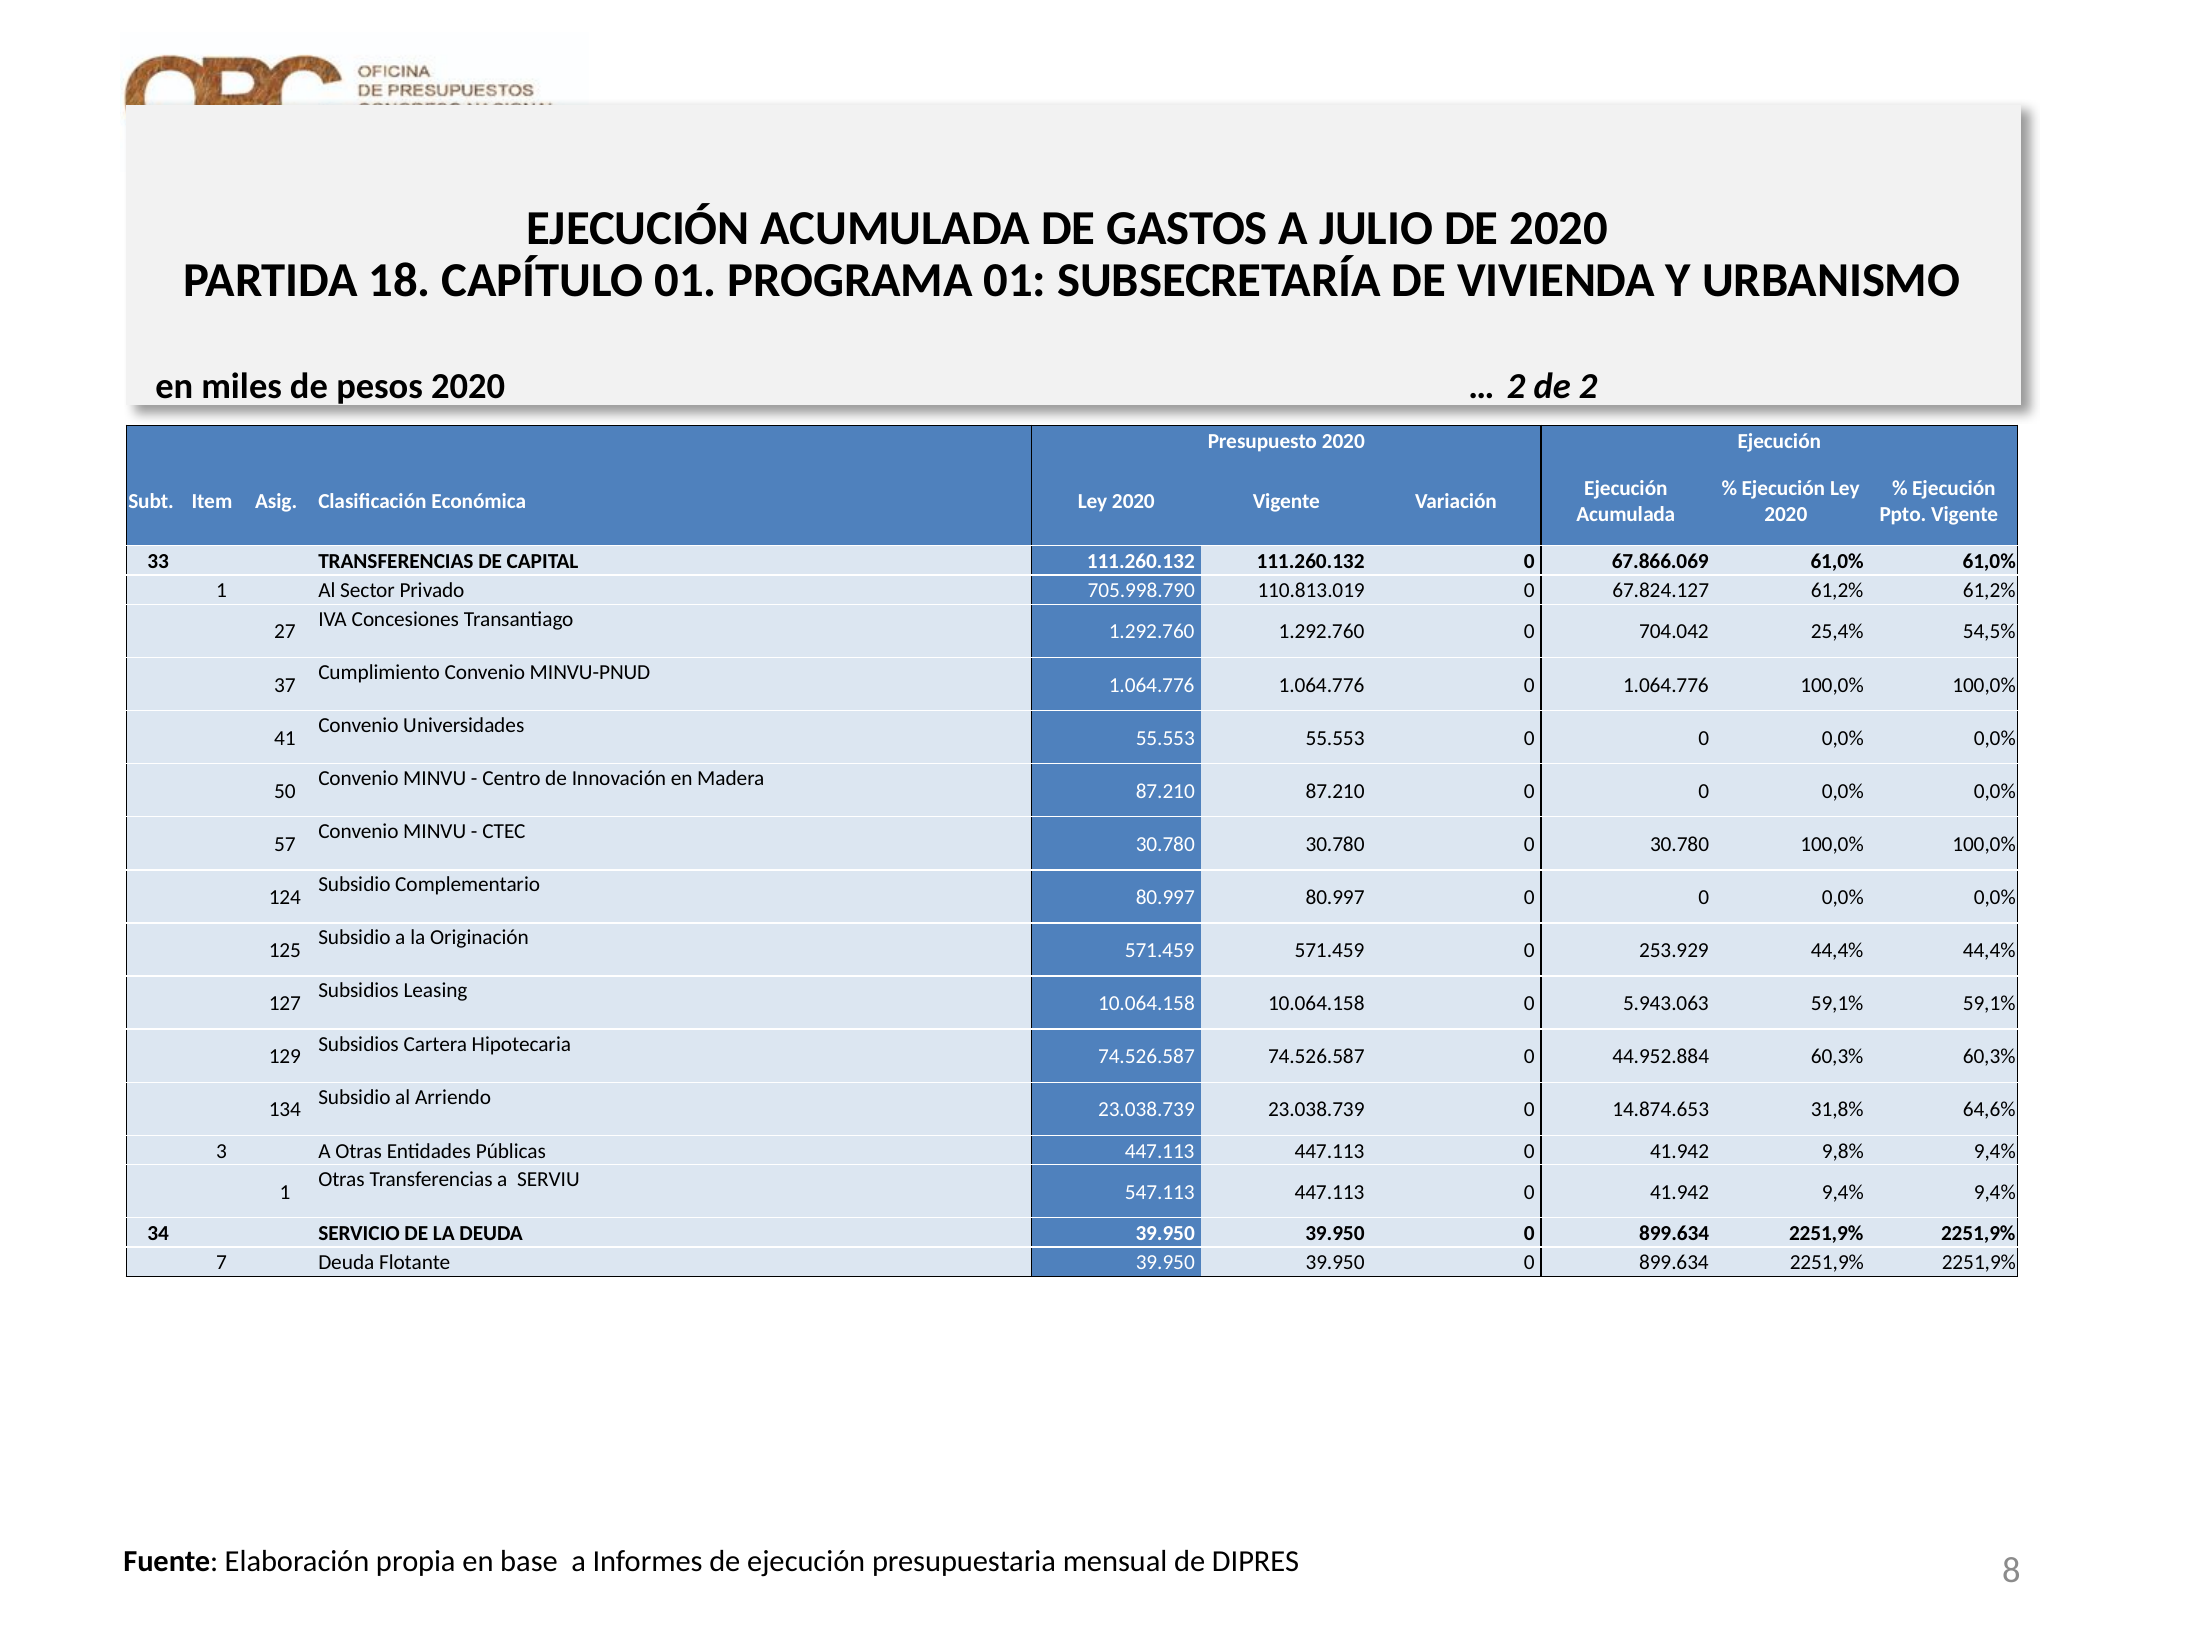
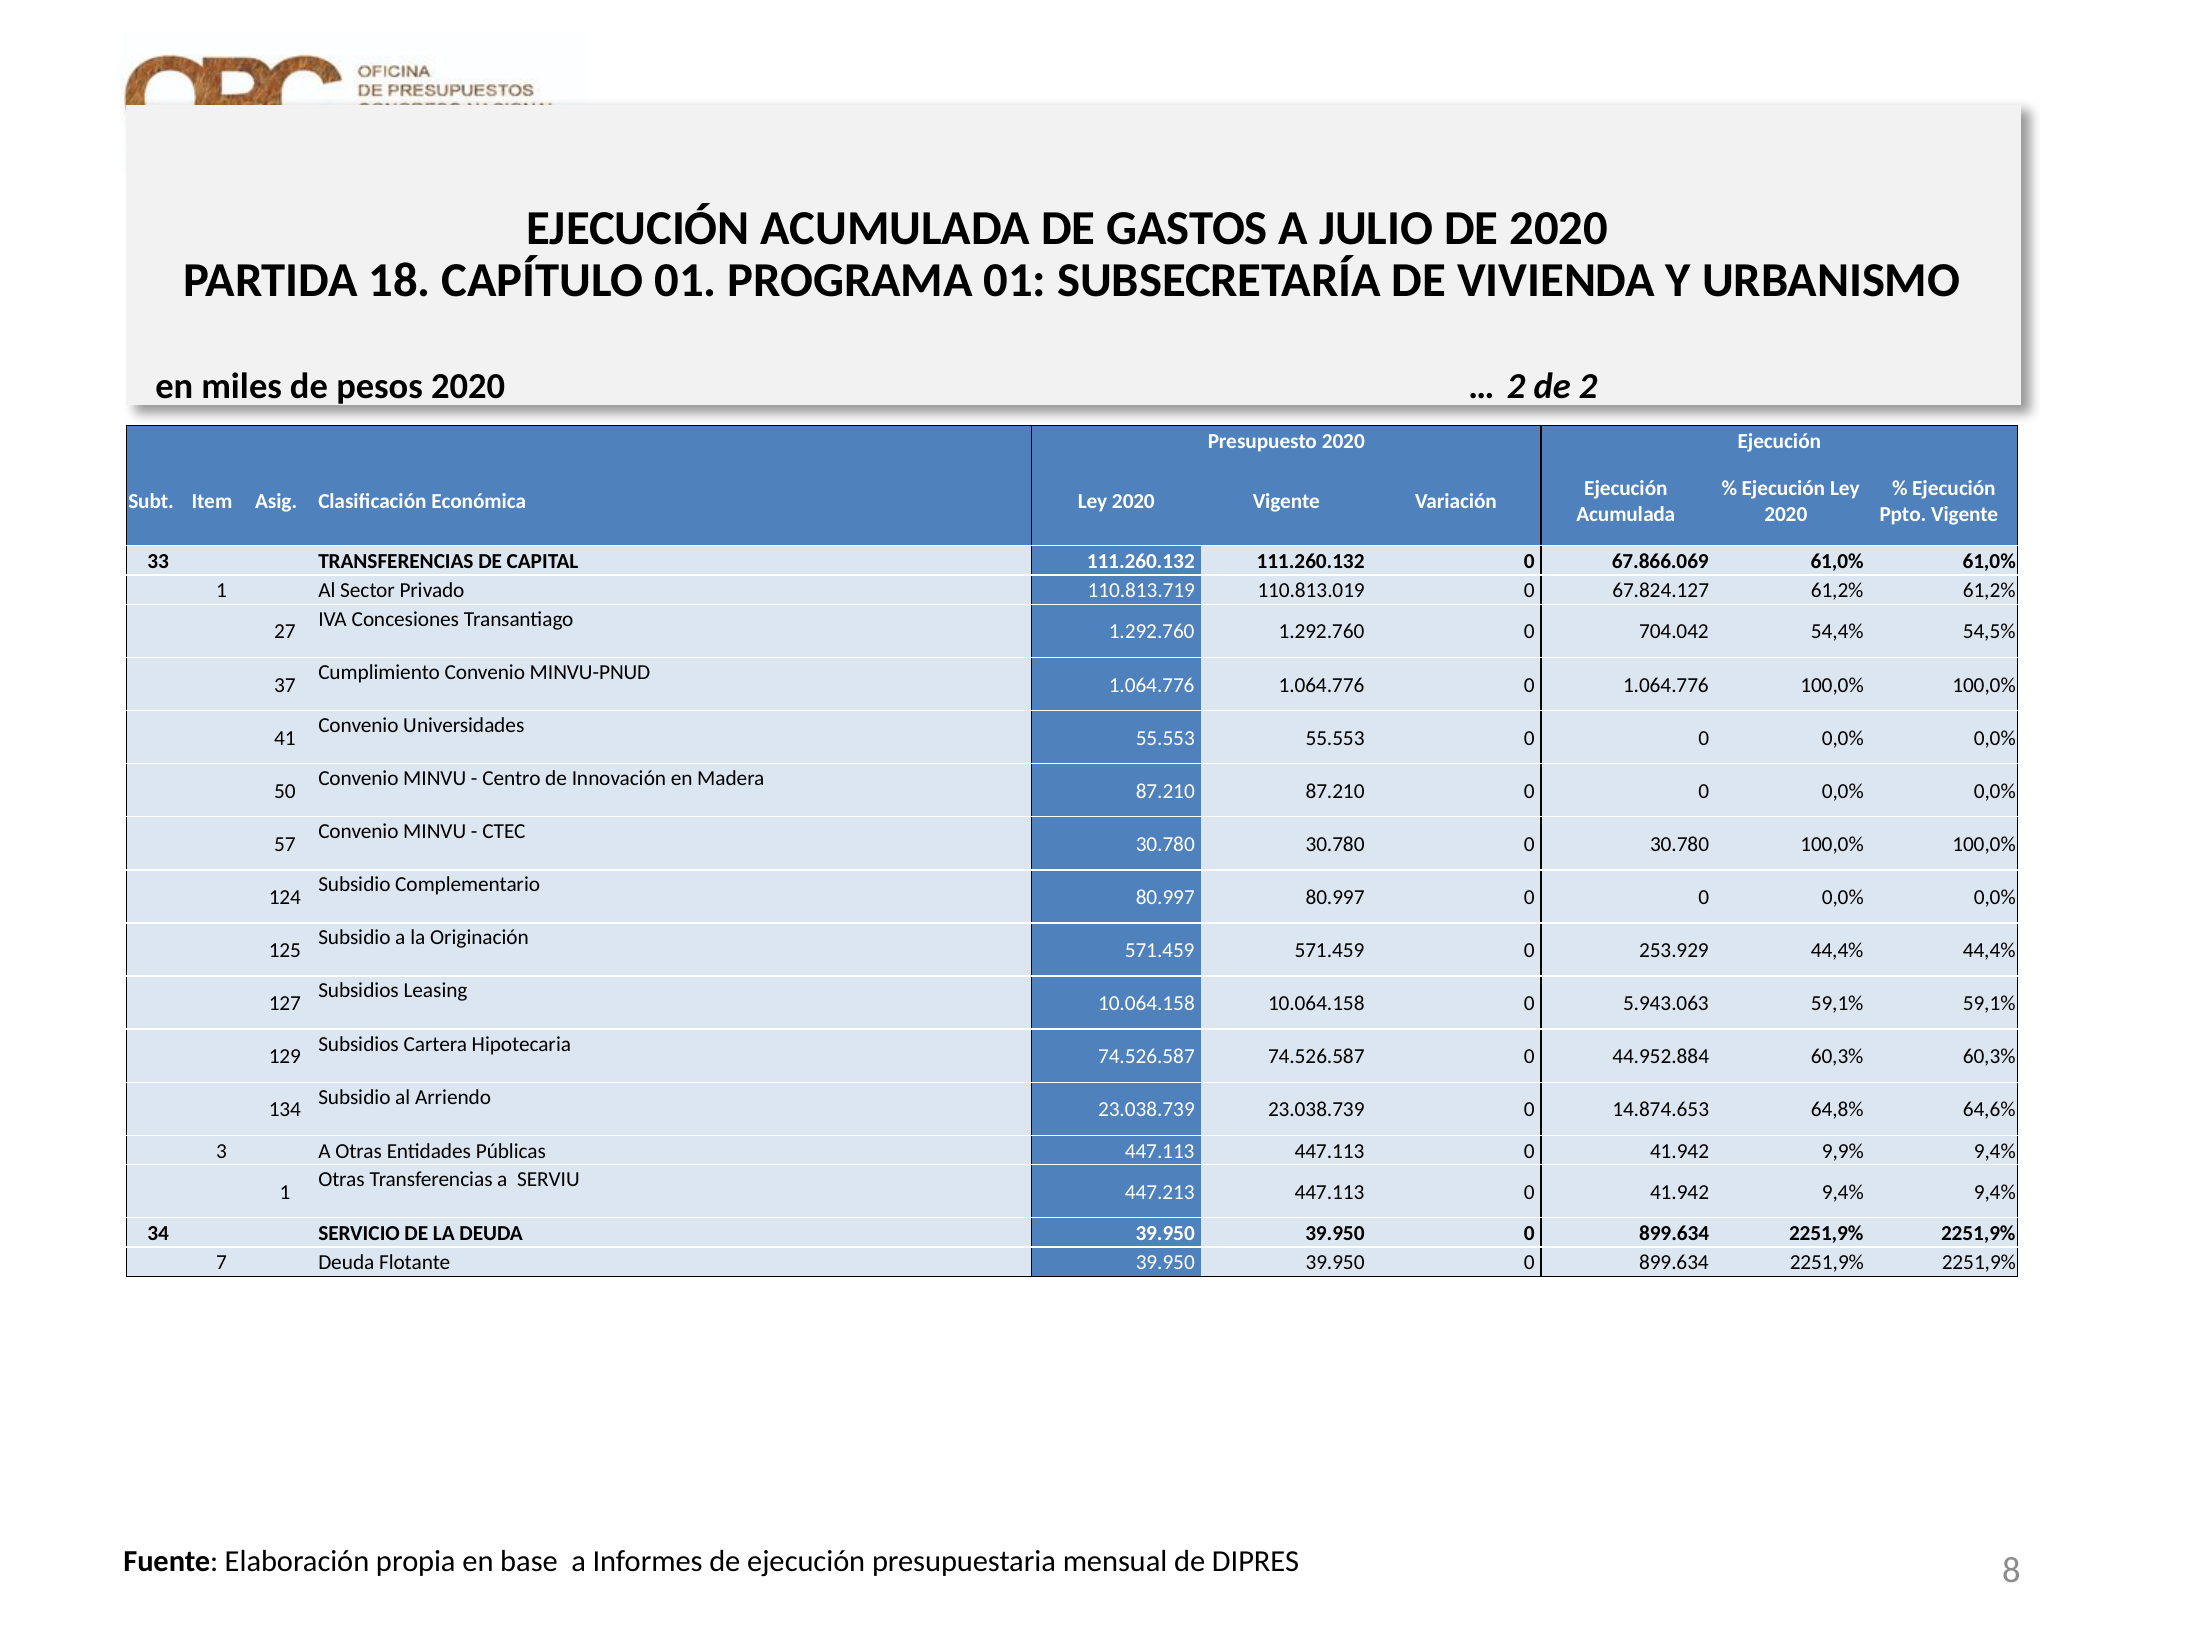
705.998.790: 705.998.790 -> 110.813.719 (1141, 591)
25,4%: 25,4% -> 54,4% (1837, 632)
31,8%: 31,8% -> 64,8% (1837, 1110)
9,8%: 9,8% -> 9,9% (1843, 1151)
547.113: 547.113 -> 447.213 (1160, 1192)
